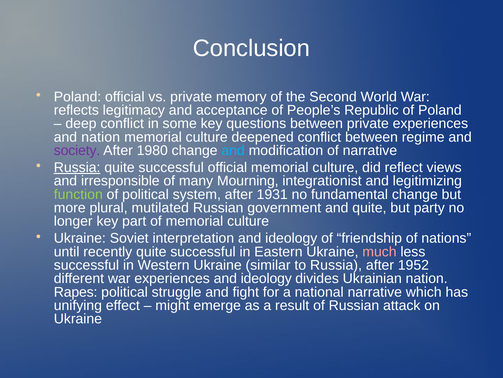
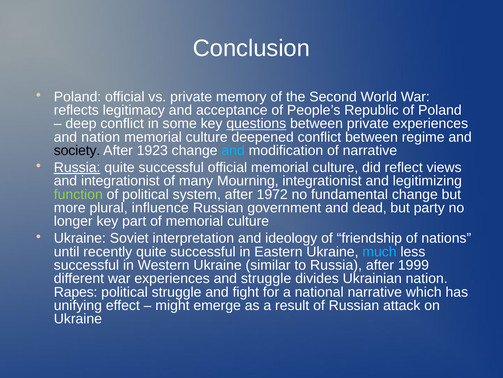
questions underline: none -> present (256, 123)
society colour: purple -> black (77, 150)
1980: 1980 -> 1923 (152, 150)
and irresponsible: irresponsible -> integrationist (120, 181)
1931: 1931 -> 1972 (272, 194)
mutilated: mutilated -> influence (160, 207)
and quite: quite -> dead (369, 207)
much colour: pink -> light blue (379, 251)
1952: 1952 -> 1999 (413, 265)
experiences and ideology: ideology -> struggle (266, 278)
